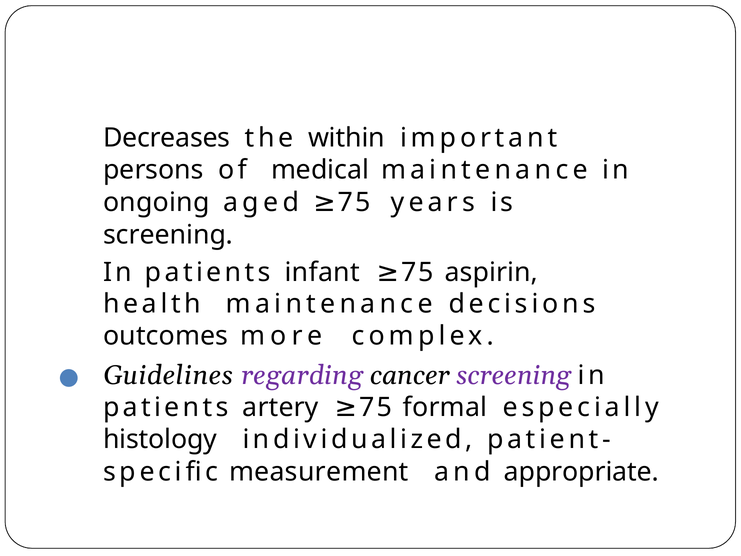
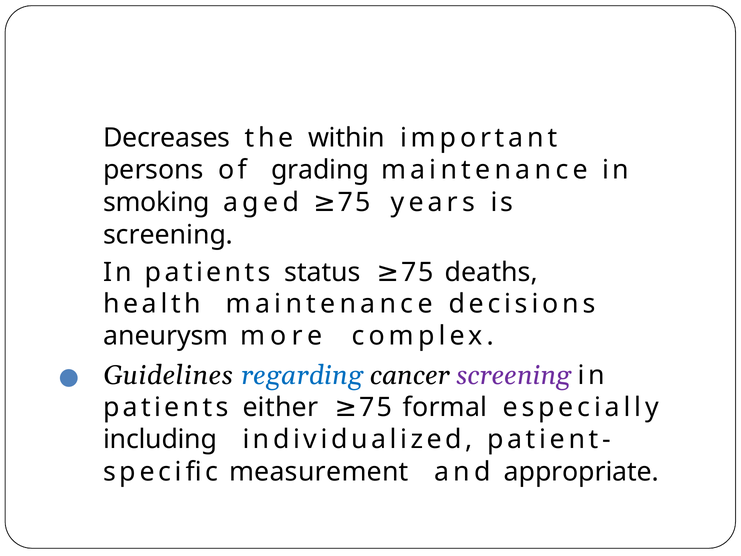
medical: medical -> grading (320, 170)
ongoing: ongoing -> smoking (156, 202)
infant: infant -> status (322, 272)
aspirin: aspirin -> deaths (491, 272)
outcomes: outcomes -> aneurysm (166, 336)
regarding colour: purple -> blue (302, 375)
artery: artery -> either (280, 407)
histology: histology -> including (160, 439)
